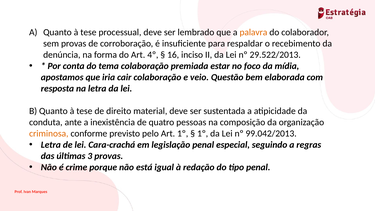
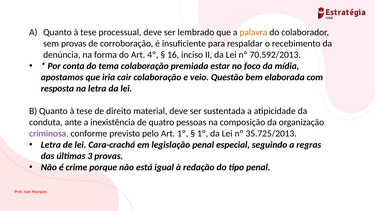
29.522/2013: 29.522/2013 -> 70.592/2013 (275, 55)
criminosa colour: orange -> purple (49, 134)
99.042/2013: 99.042/2013 -> 35.725/2013 (271, 134)
